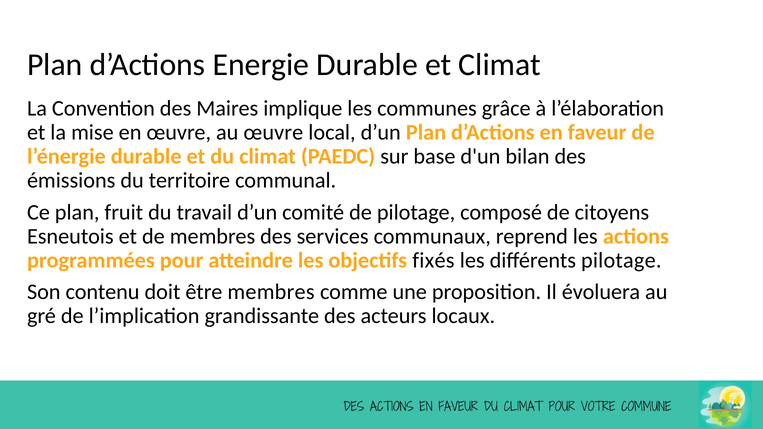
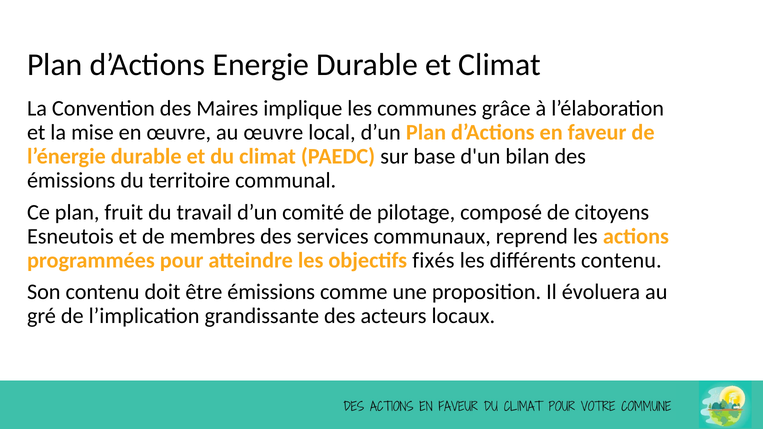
différents pilotage: pilotage -> contenu (621, 260)
être membres: membres -> émissions (271, 292)
